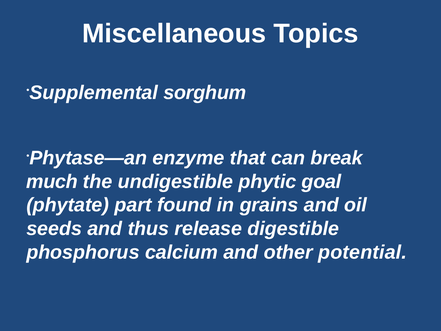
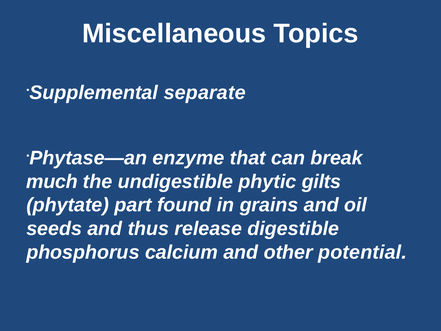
sorghum: sorghum -> separate (205, 92)
goal: goal -> gilts (321, 181)
